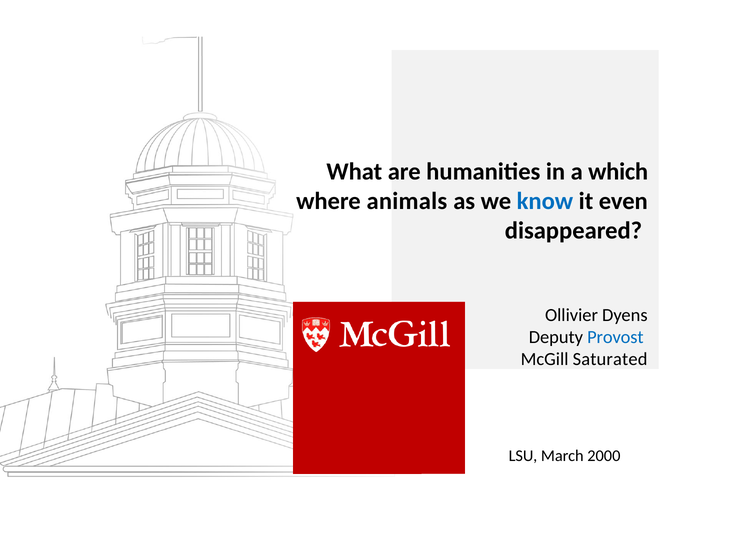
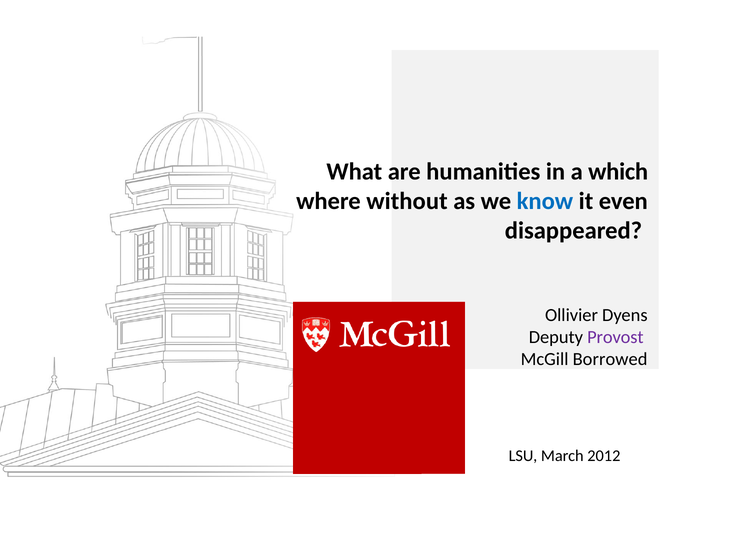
animals: animals -> without (407, 201)
Provost colour: blue -> purple (615, 337)
Saturated: Saturated -> Borrowed (610, 359)
2000: 2000 -> 2012 (604, 456)
